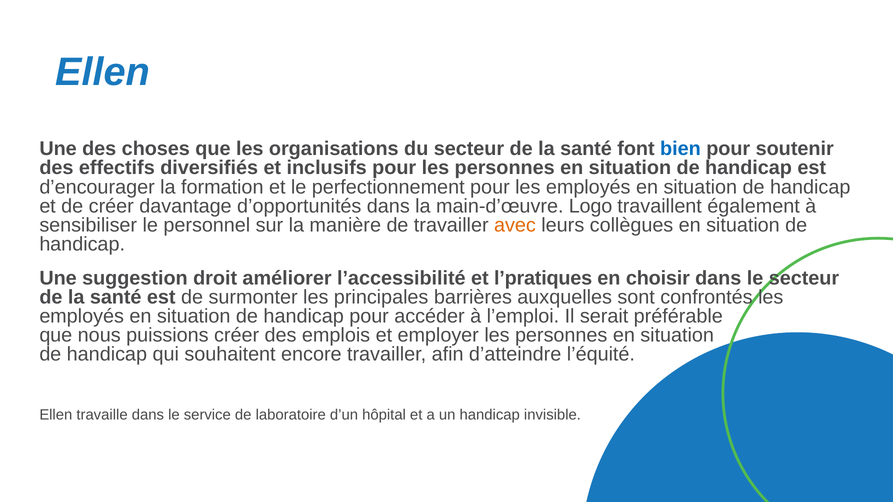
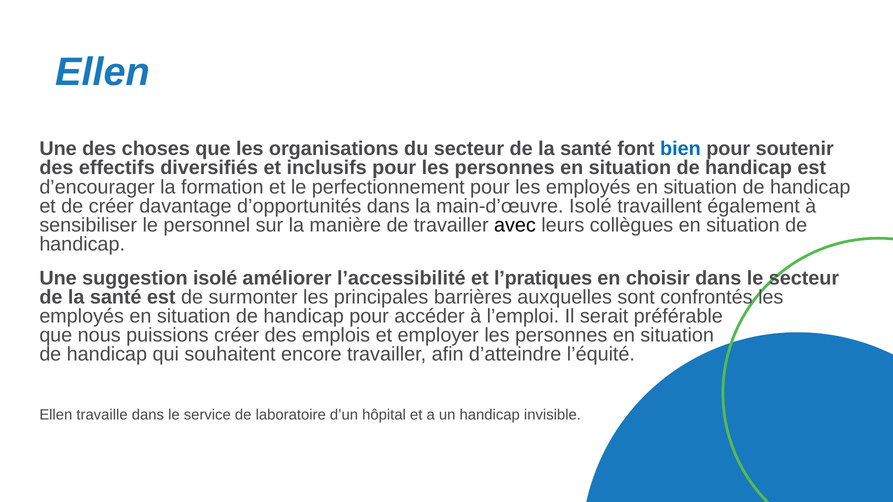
main-d’œuvre Logo: Logo -> Isolé (590, 206)
avec colour: orange -> black (515, 225)
suggestion droit: droit -> isolé (215, 278)
